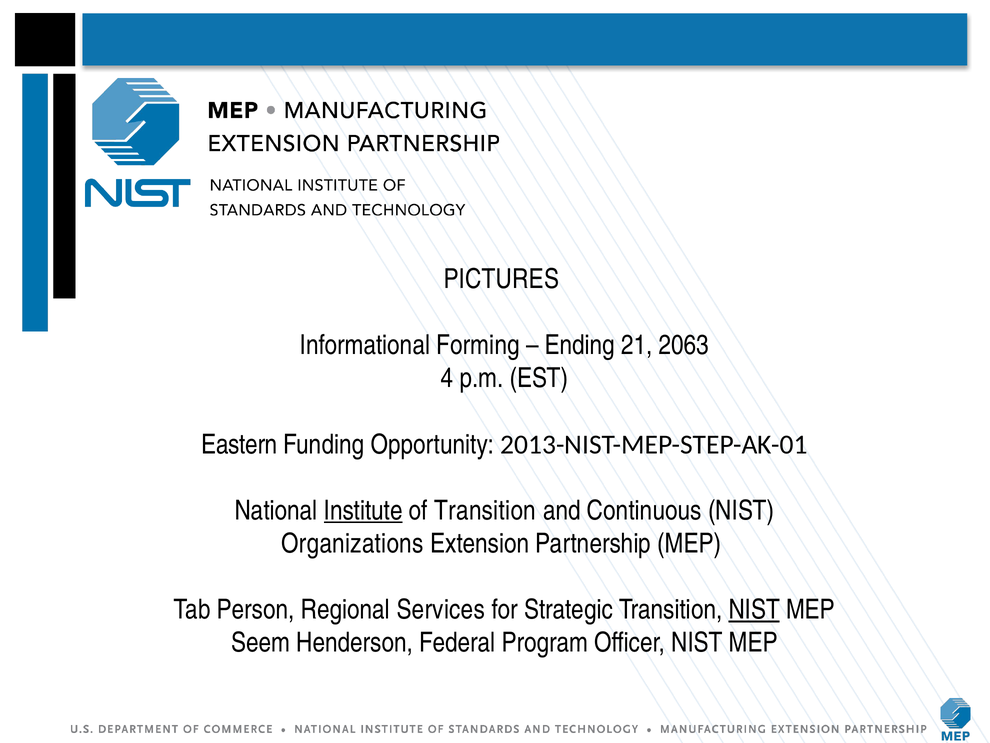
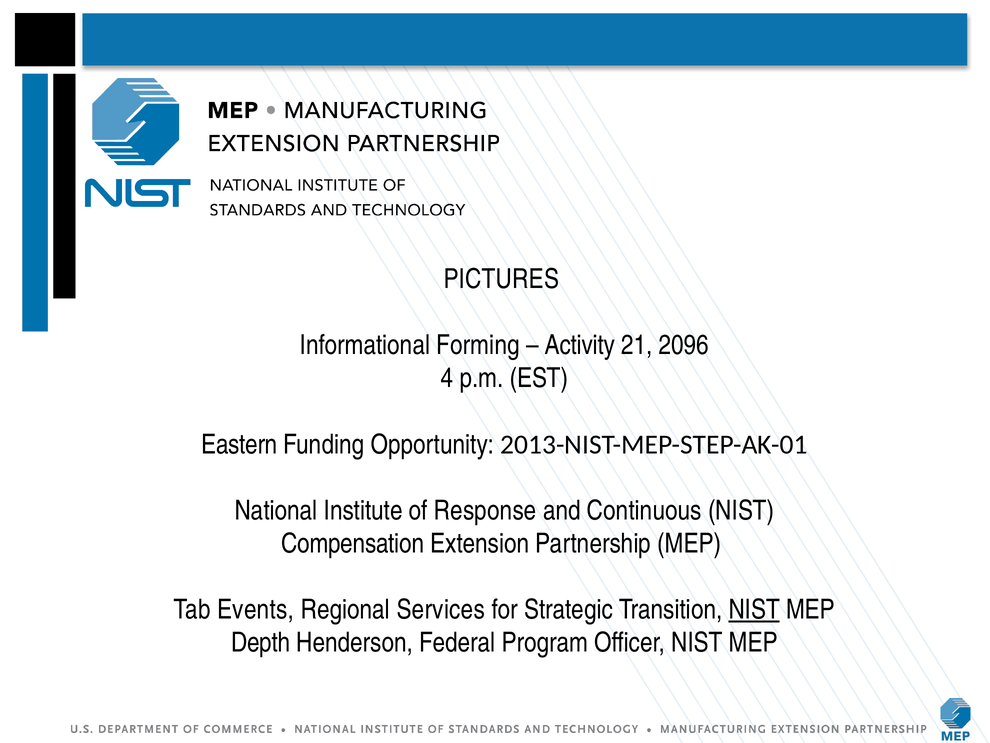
Ending: Ending -> Activity (580, 345)
2063: 2063 -> 2096 (684, 345)
Institute underline: present -> none (363, 510)
of Transition: Transition -> Response (485, 510)
Organizations: Organizations -> Compensation (353, 543)
Person: Person -> Events (256, 609)
Seem: Seem -> Depth (261, 642)
